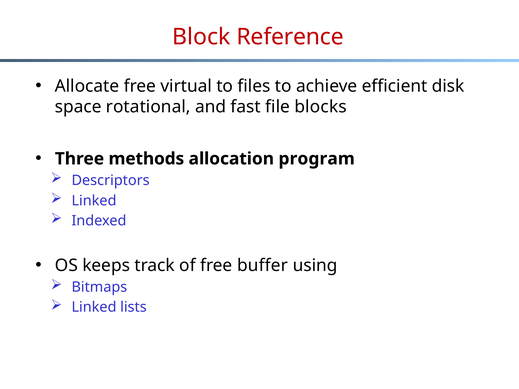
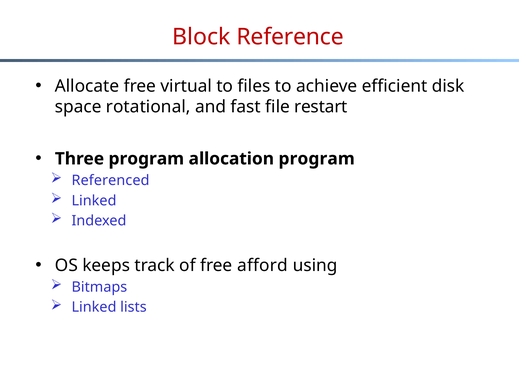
blocks: blocks -> restart (321, 107)
Three methods: methods -> program (146, 159)
Descriptors: Descriptors -> Referenced (111, 181)
buffer: buffer -> afford (263, 266)
